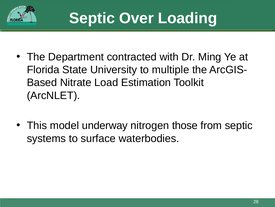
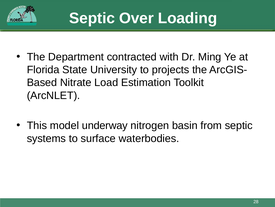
multiple: multiple -> projects (171, 70)
those: those -> basin (185, 125)
